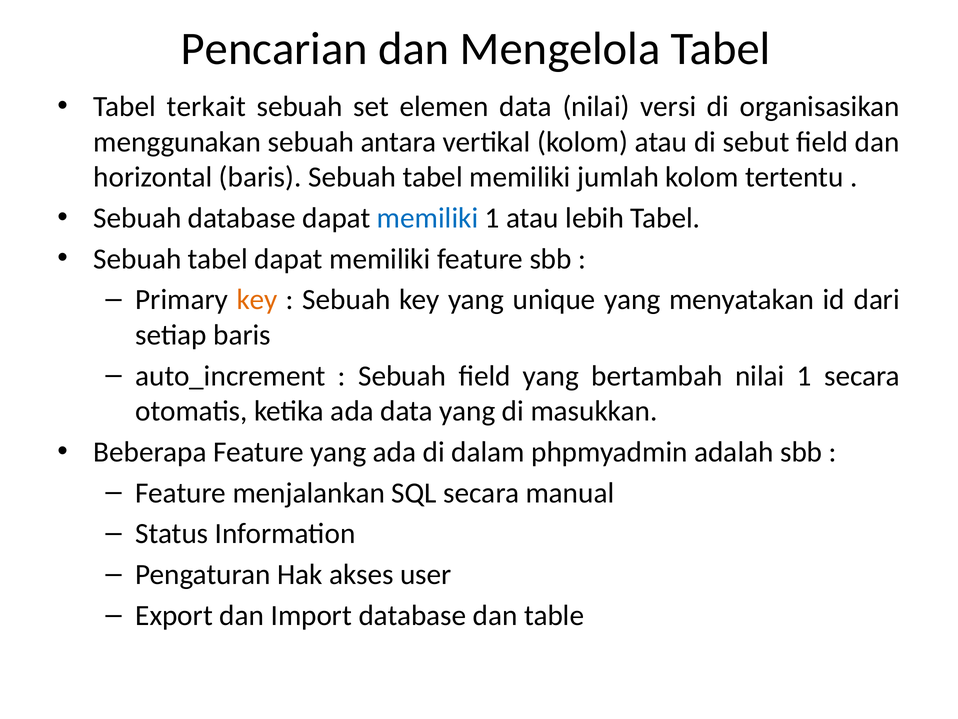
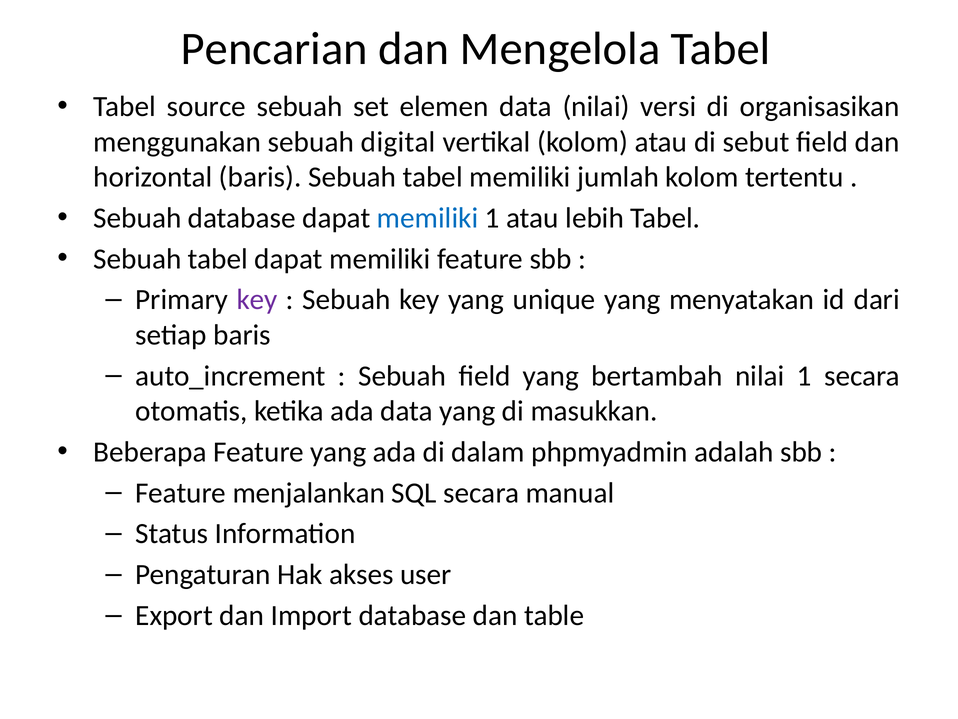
terkait: terkait -> source (206, 107)
antara: antara -> digital (398, 142)
key colour: orange -> purple (257, 300)
